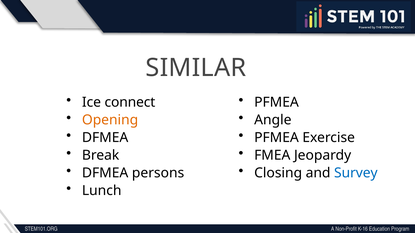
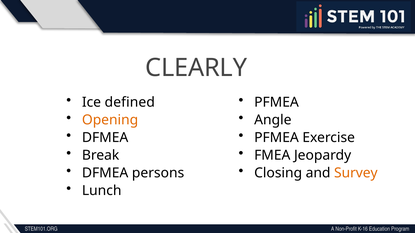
SIMILAR: SIMILAR -> CLEARLY (196, 68)
connect: connect -> defined (130, 102)
Survey colour: blue -> orange (356, 173)
